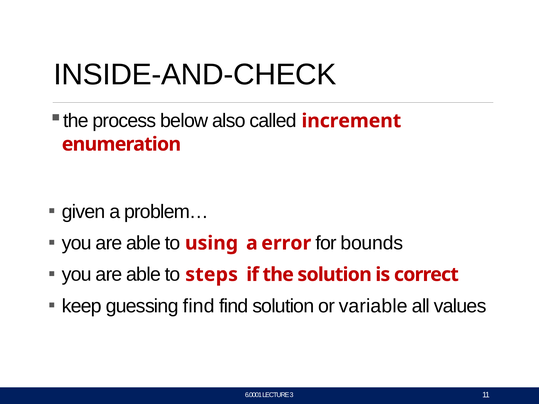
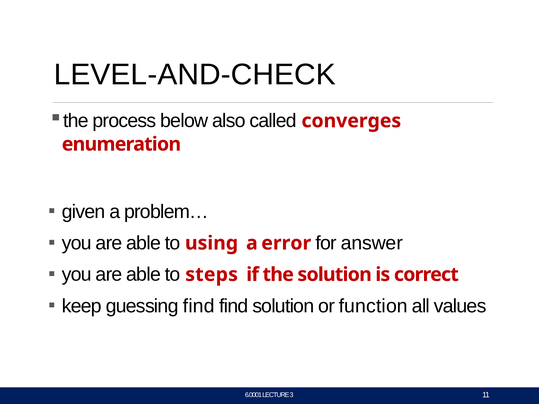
INSIDE-AND-CHECK: INSIDE-AND-CHECK -> LEVEL-AND-CHECK (195, 75)
increment: increment -> converges (351, 121)
bounds: bounds -> answer (372, 243)
variable: variable -> function (373, 306)
